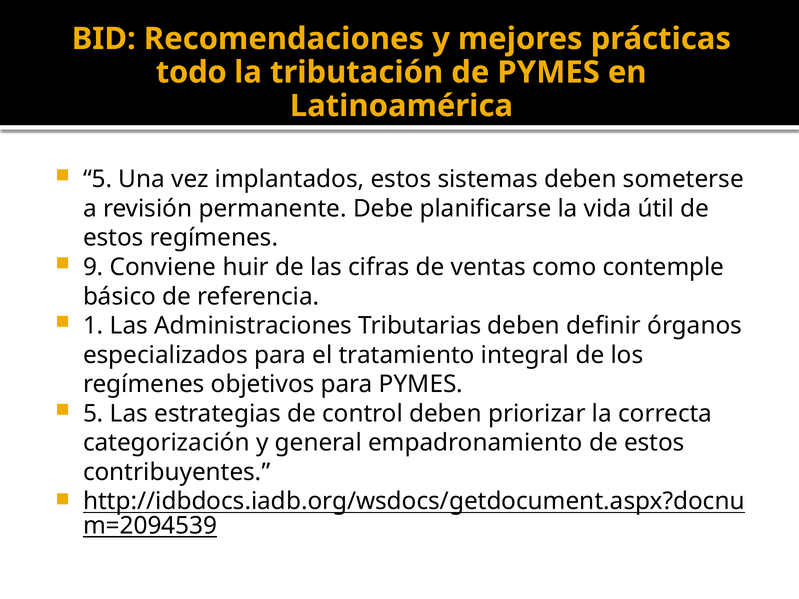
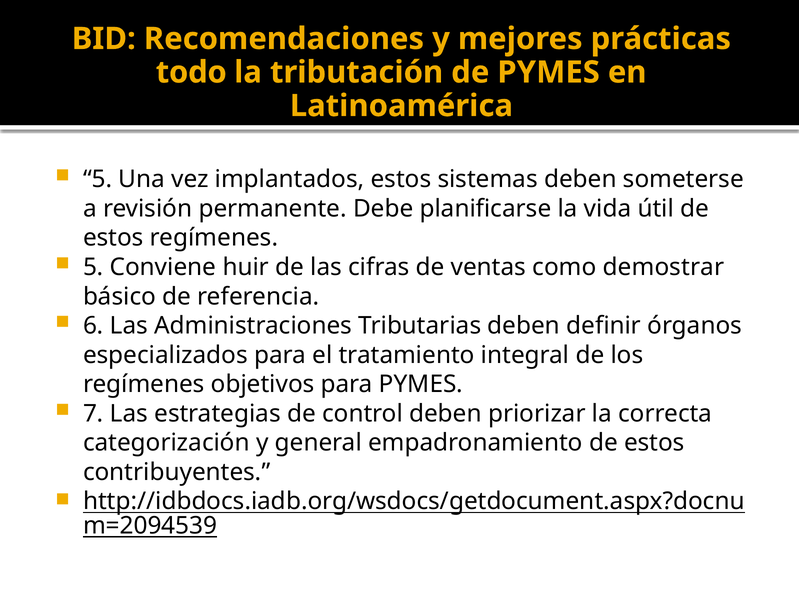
9: 9 -> 5 (93, 267)
contemple: contemple -> demostrar (663, 267)
1: 1 -> 6 (93, 326)
5: 5 -> 7 (93, 414)
